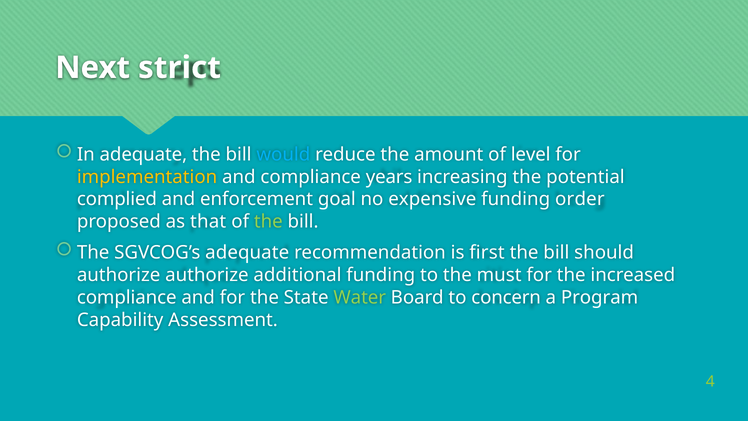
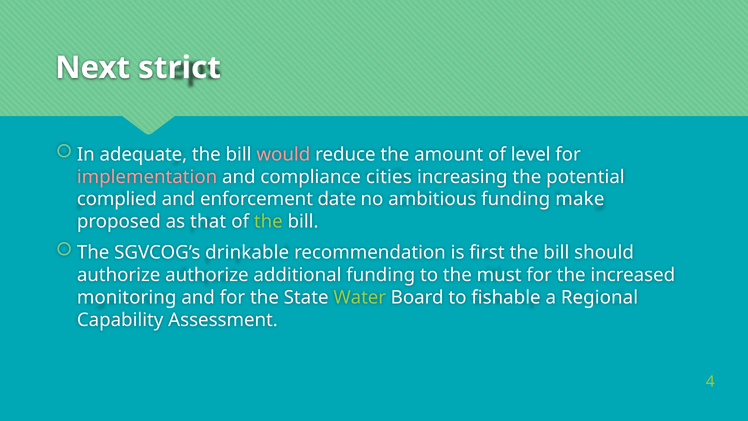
would colour: light blue -> pink (283, 154)
implementation colour: yellow -> pink (147, 177)
years: years -> cities (389, 177)
goal: goal -> date (337, 199)
expensive: expensive -> ambitious (432, 199)
order: order -> make (580, 199)
SGVCOG’s adequate: adequate -> drinkable (247, 252)
compliance: compliance -> monitoring (127, 297)
concern: concern -> fishable (506, 297)
Program: Program -> Regional (599, 297)
